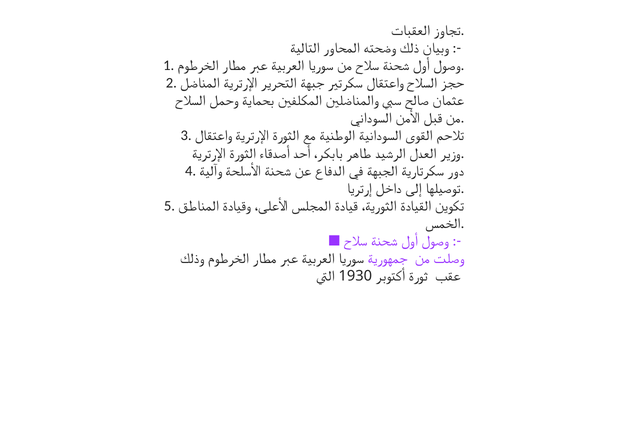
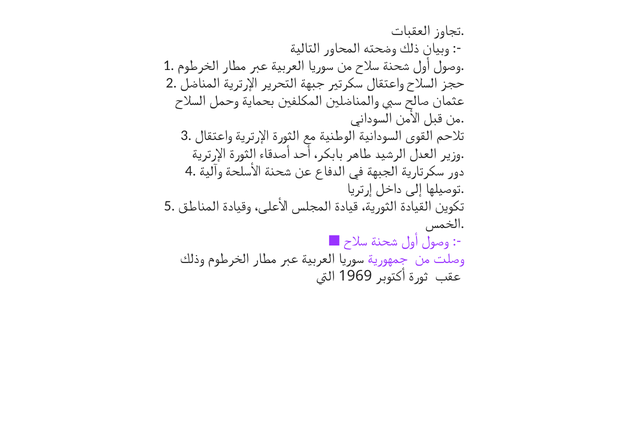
1930: 1930 -> 1969 (355, 276)
